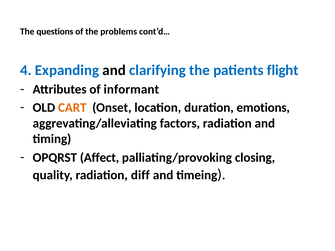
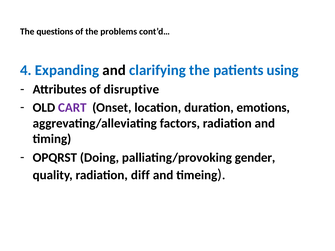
flight: flight -> using (283, 70)
informant: informant -> disruptive (131, 90)
CART colour: orange -> purple (72, 108)
Affect: Affect -> Doing (99, 158)
closing: closing -> gender (255, 158)
